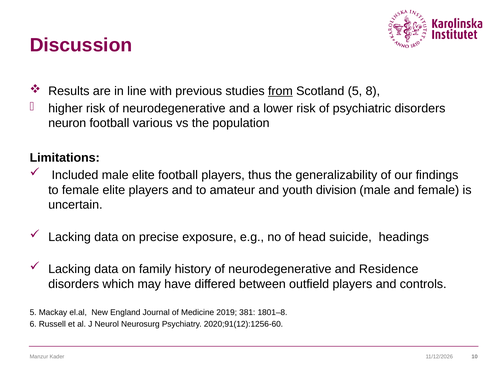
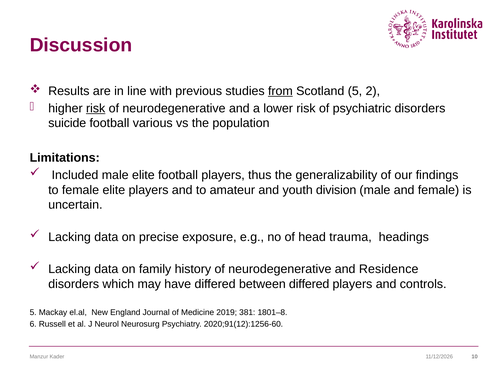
8: 8 -> 2 (373, 91)
risk underline: none -> present (96, 108)
neuron: neuron -> suicide (67, 123)
suicide: suicide -> trauma (350, 237)
between outfield: outfield -> differed (309, 284)
